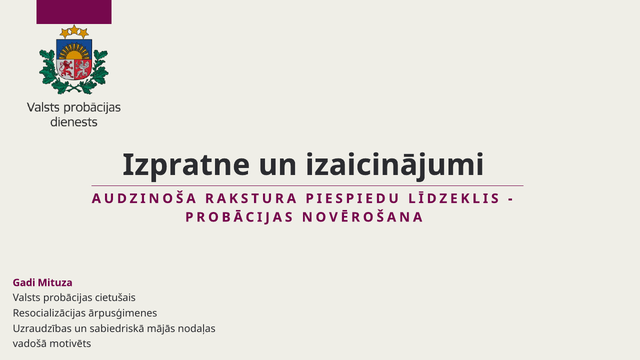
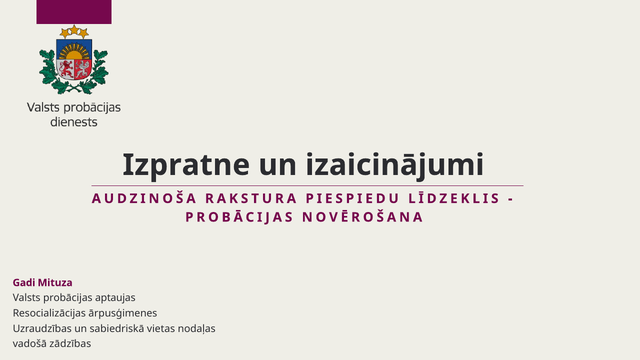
cietušais: cietušais -> aptaujas (115, 298)
mājās: mājās -> vietas (161, 329)
motivēts: motivēts -> zādzības (70, 344)
